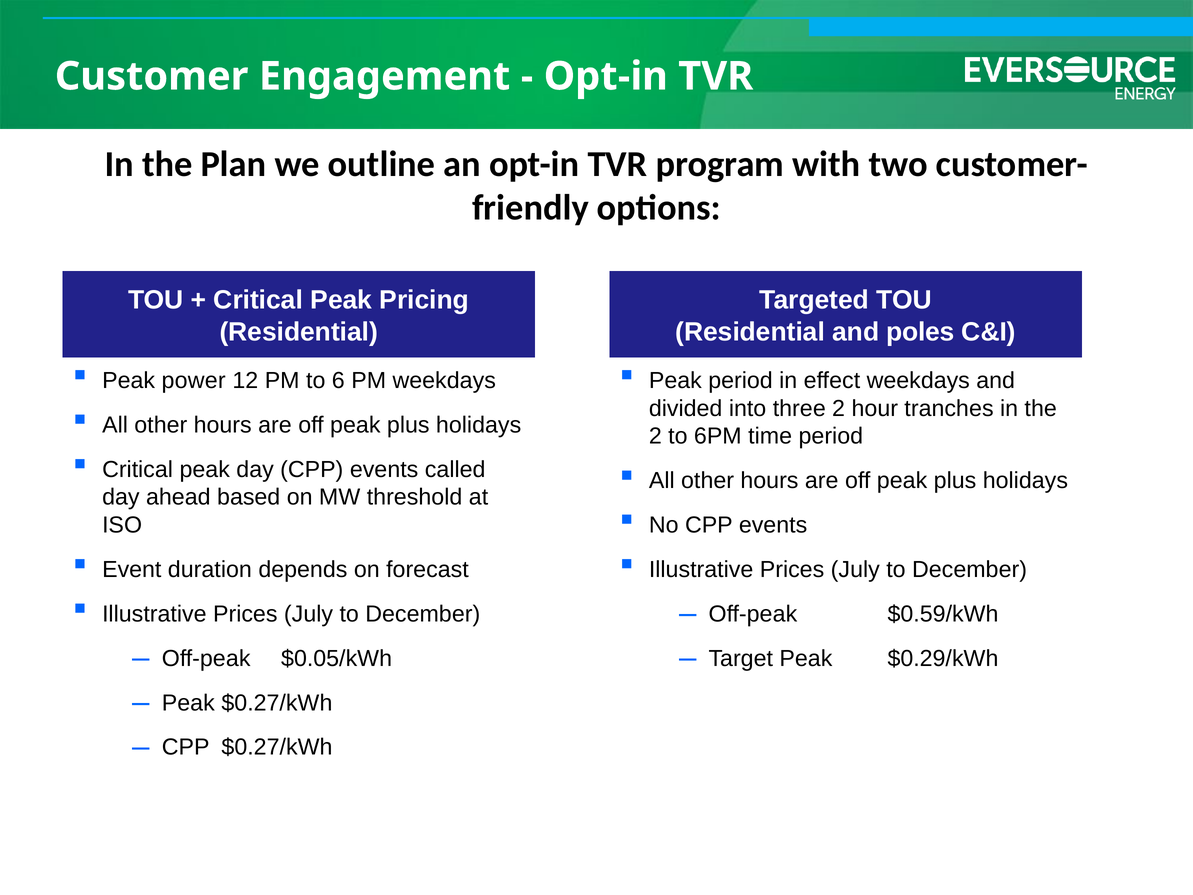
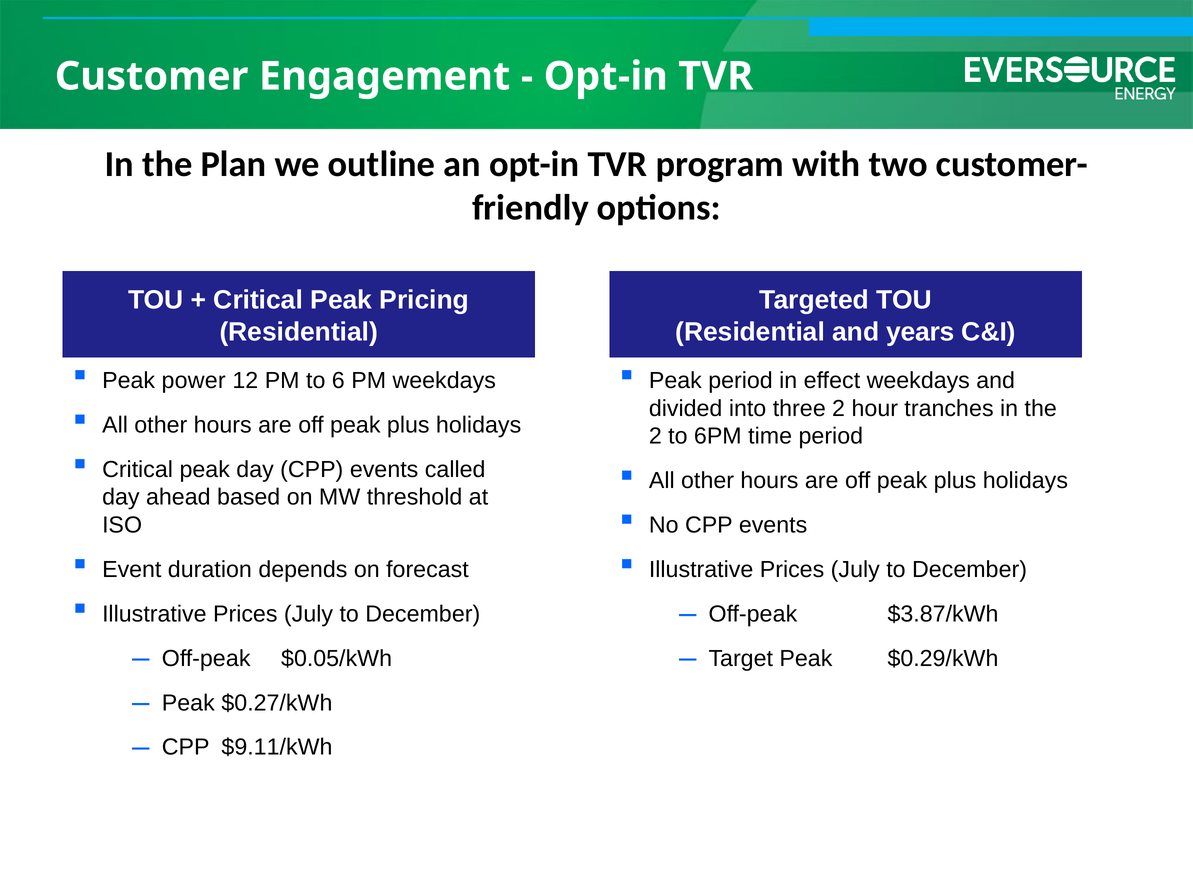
poles: poles -> years (920, 332)
$0.59/kWh: $0.59/kWh -> $3.87/kWh (943, 614)
CPP $0.27/kWh: $0.27/kWh -> $9.11/kWh (277, 747)
